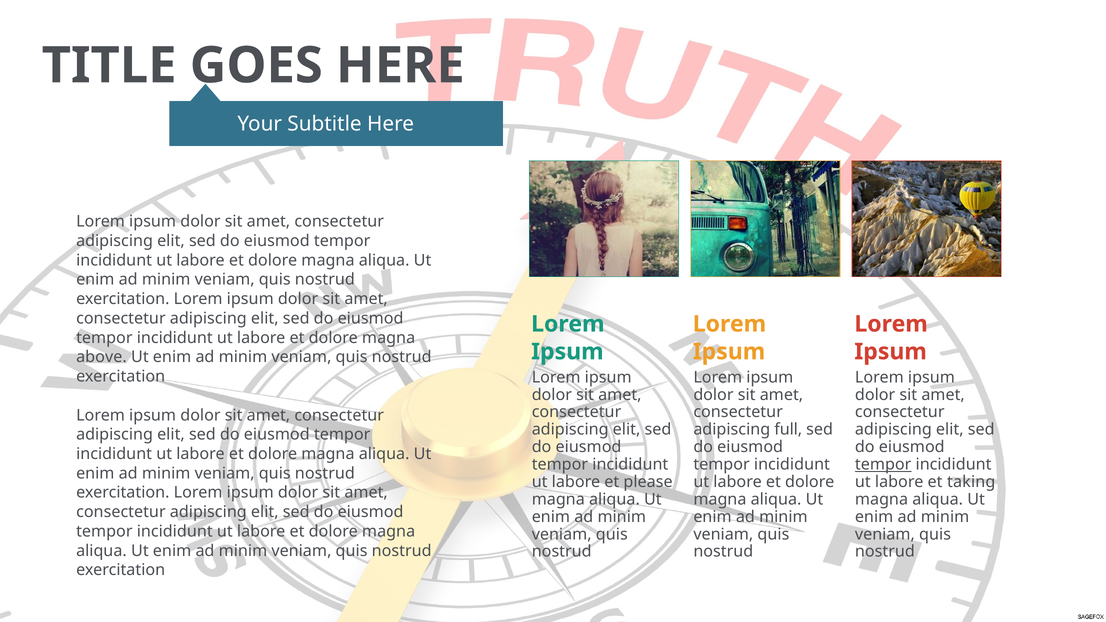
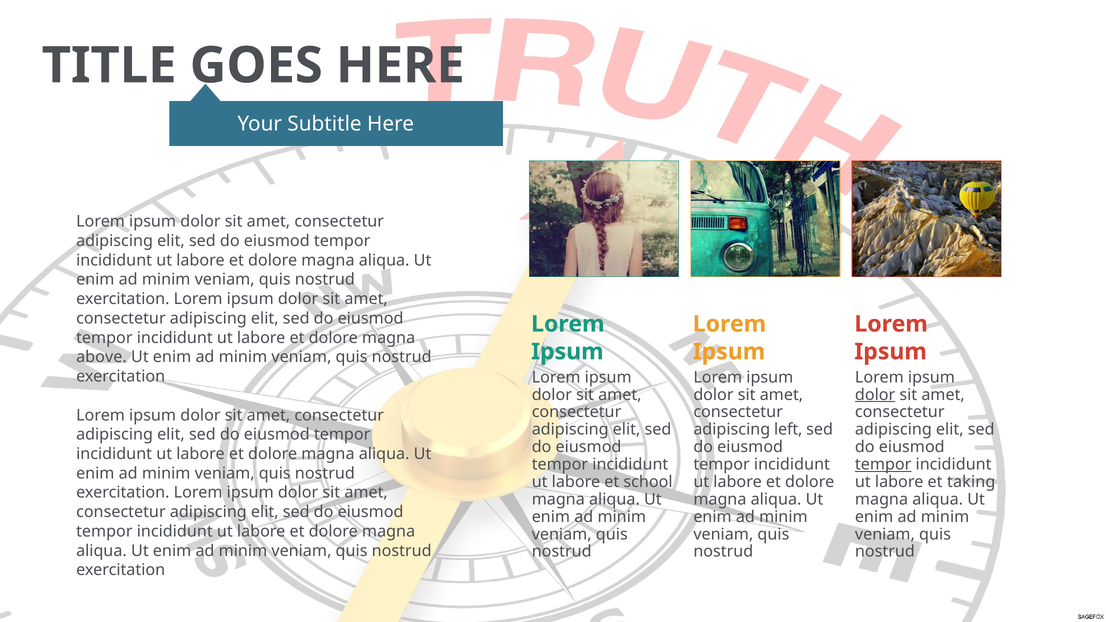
dolor underline: none -> present (875, 395)
full: full -> left (788, 430)
please: please -> school (648, 482)
